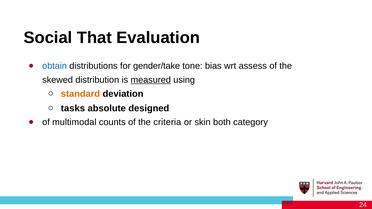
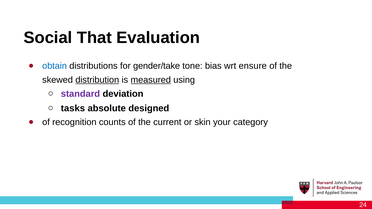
assess: assess -> ensure (253, 66)
distribution underline: none -> present (97, 80)
standard colour: orange -> purple (80, 94)
multimodal: multimodal -> recognition (74, 122)
criteria: criteria -> current (167, 122)
both: both -> your (222, 122)
